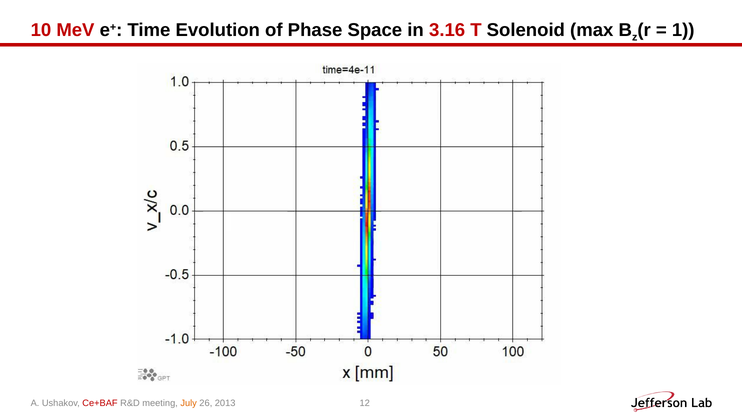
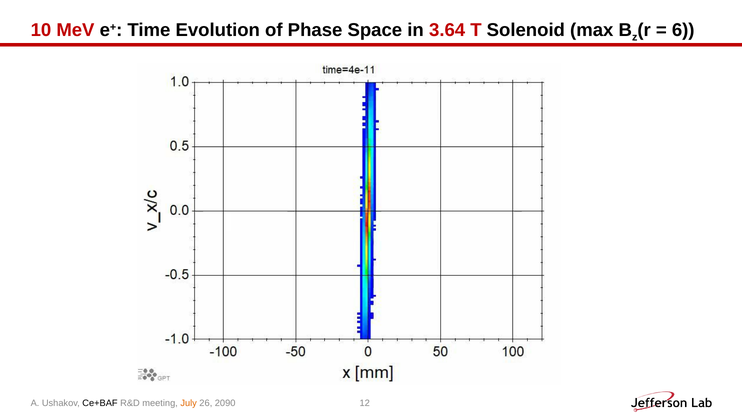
3.16: 3.16 -> 3.64 (447, 30)
1: 1 -> 6 (683, 30)
Ce+BAF colour: red -> black (100, 404)
2013: 2013 -> 2090 (225, 404)
